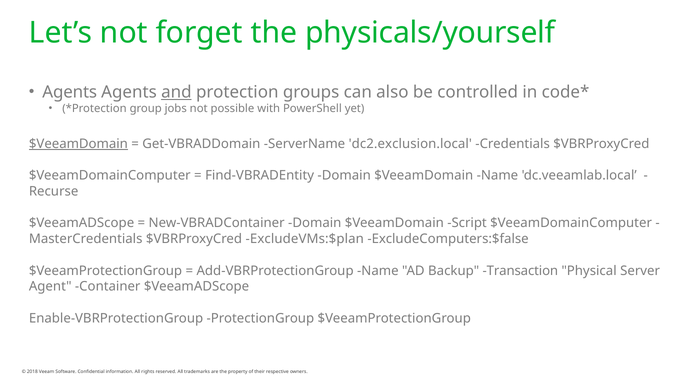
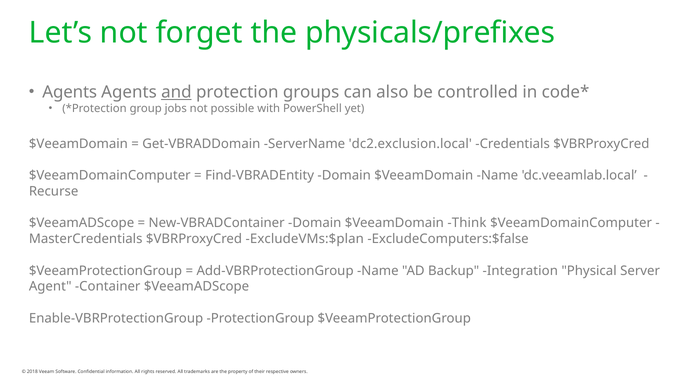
physicals/yourself: physicals/yourself -> physicals/prefixes (430, 33)
$VeeamDomain underline: present -> none (78, 144)
Script: Script -> Think (467, 223)
Transaction: Transaction -> Integration (520, 271)
